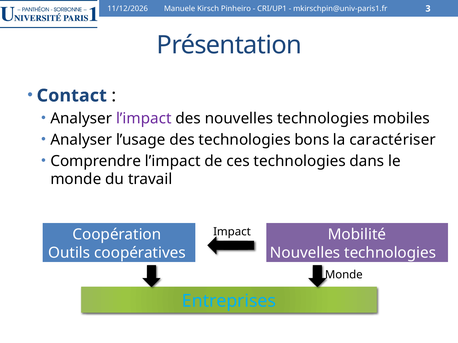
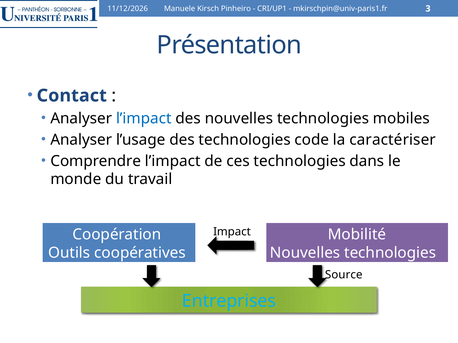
l’impact colour: purple -> blue (144, 118)
bons: bons -> code (312, 140)
Monde: Monde -> Source (344, 275)
